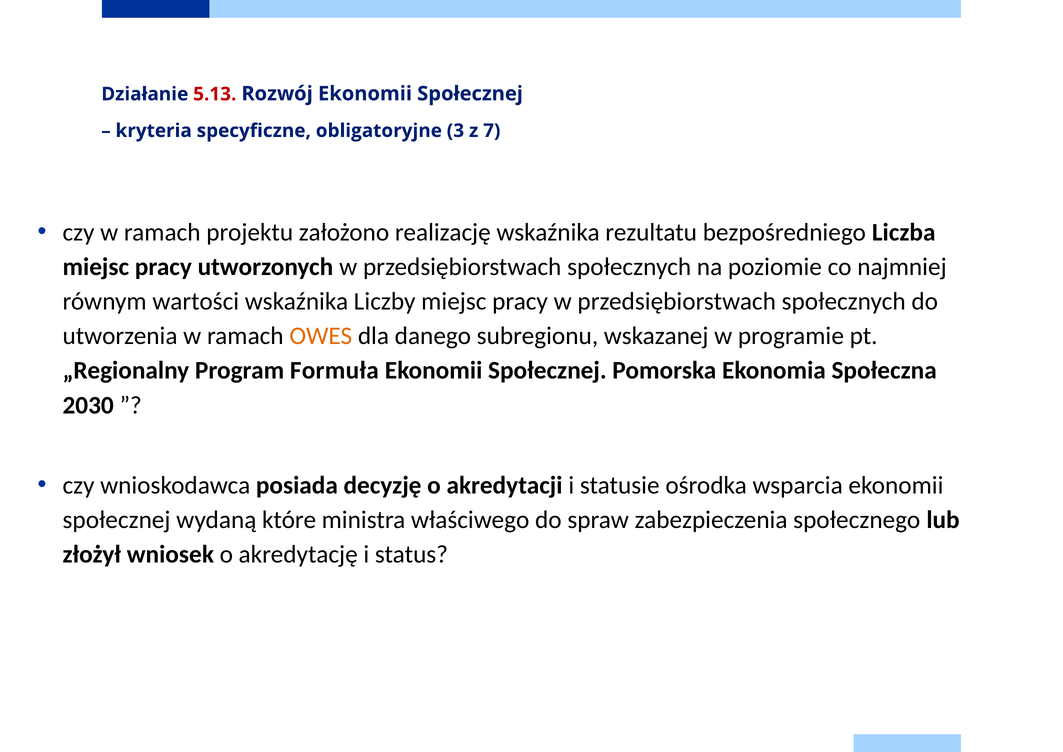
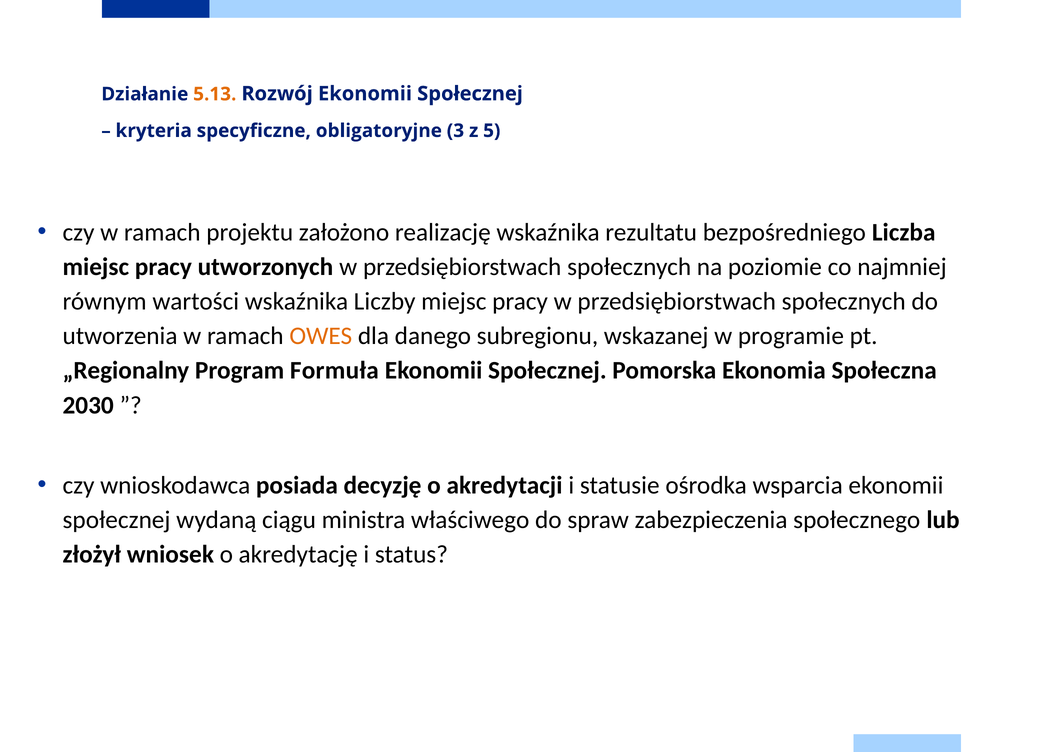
5.13 colour: red -> orange (215, 94)
7: 7 -> 5 (492, 131)
które: które -> ciągu (289, 520)
